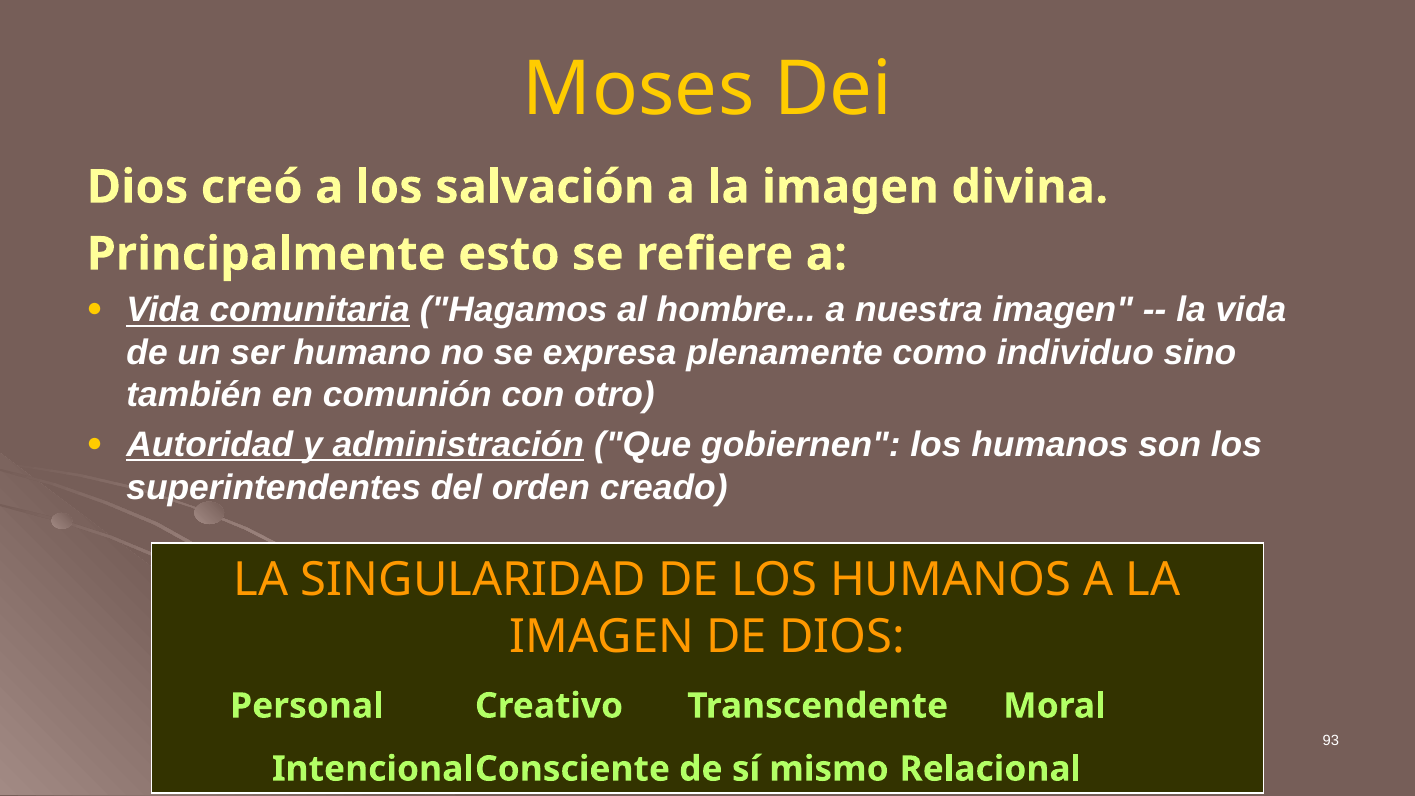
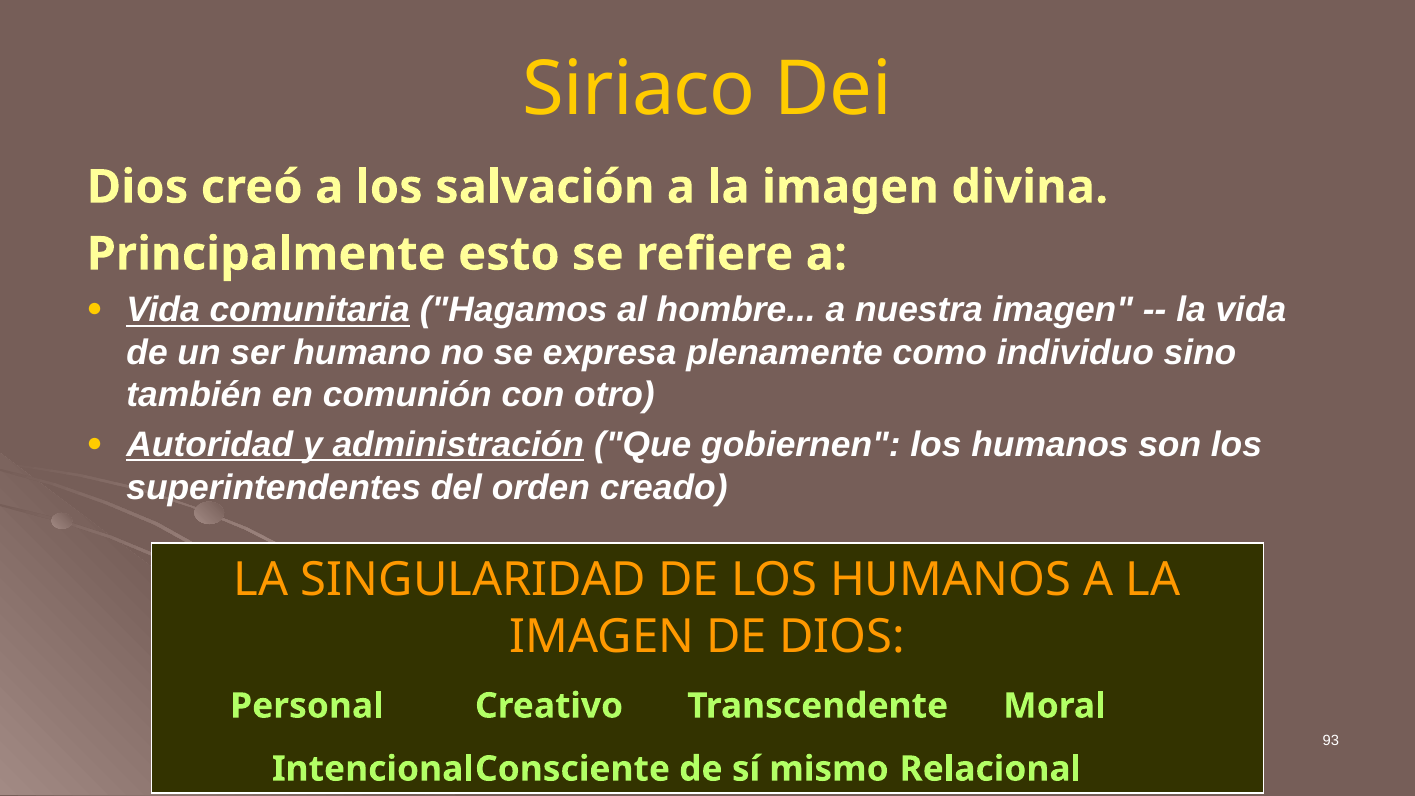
Moses: Moses -> Siriaco (639, 89)
